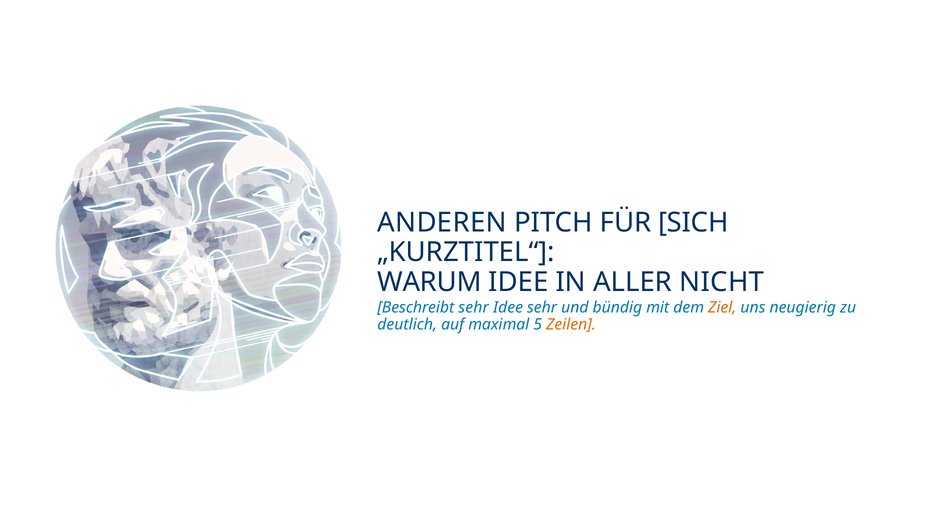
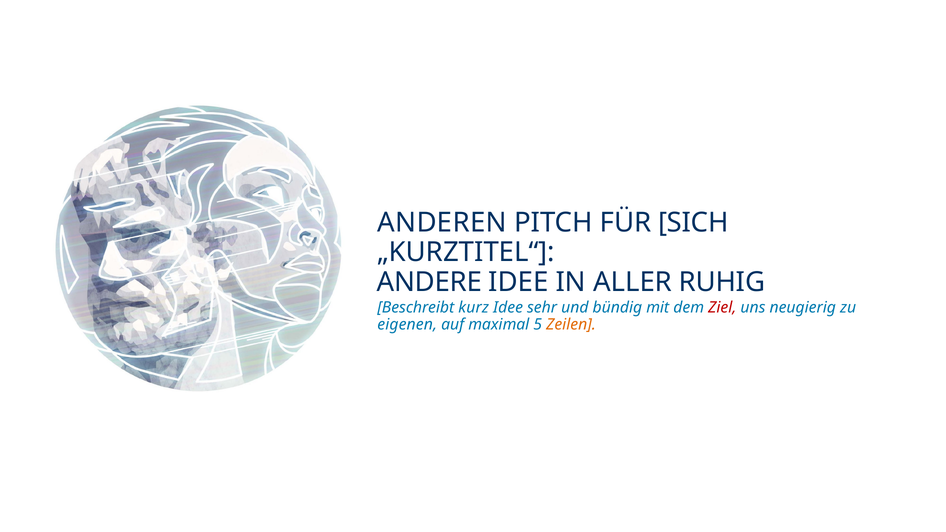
WARUM: WARUM -> ANDERE (429, 282)
NICHT: NICHT -> RUHIG (722, 282)
Beschreibt sehr: sehr -> kurz (474, 308)
Ziel colour: orange -> red (722, 308)
deutlich: deutlich -> eigenen (407, 325)
